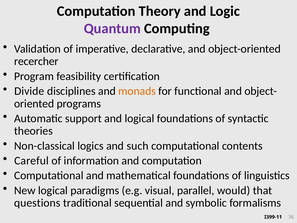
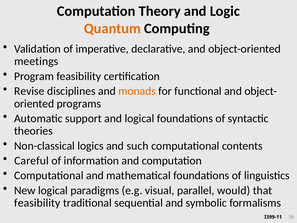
Quantum colour: purple -> orange (112, 28)
recercher: recercher -> meetings (36, 61)
Divide: Divide -> Revise (29, 91)
questions: questions -> feasibility (37, 203)
